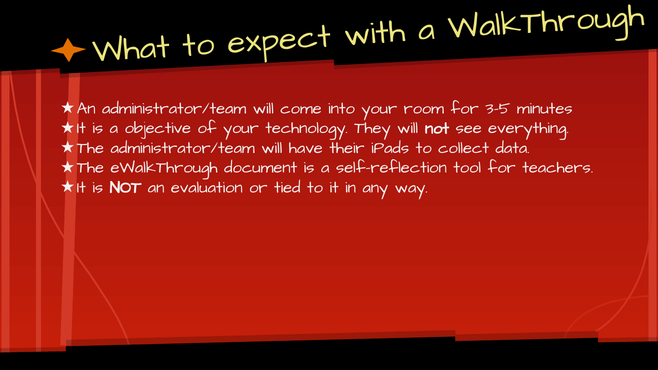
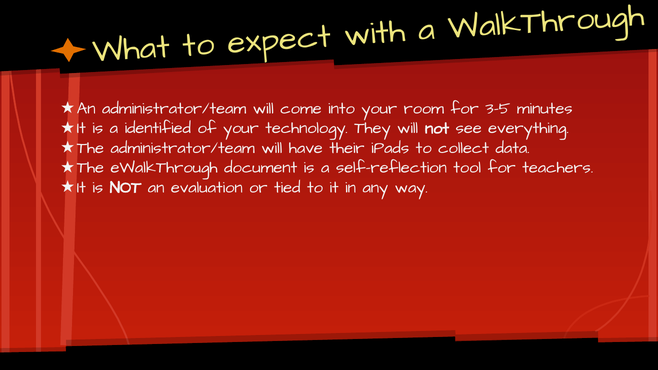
objective: objective -> identified (158, 128)
